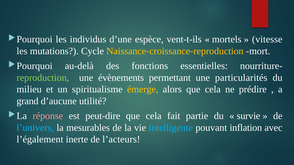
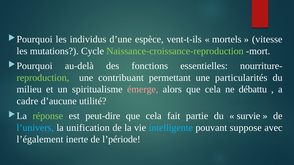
Naissance-croissance-reproduction colour: yellow -> light green (175, 51)
évènements: évènements -> contribuant (121, 78)
émerge colour: yellow -> pink (143, 90)
prédire: prédire -> débattu (253, 90)
grand: grand -> cadre (27, 101)
réponse colour: pink -> light green (48, 116)
mesurables: mesurables -> unification (88, 128)
inflation: inflation -> suppose (246, 128)
l’acteurs: l’acteurs -> l’période (121, 140)
